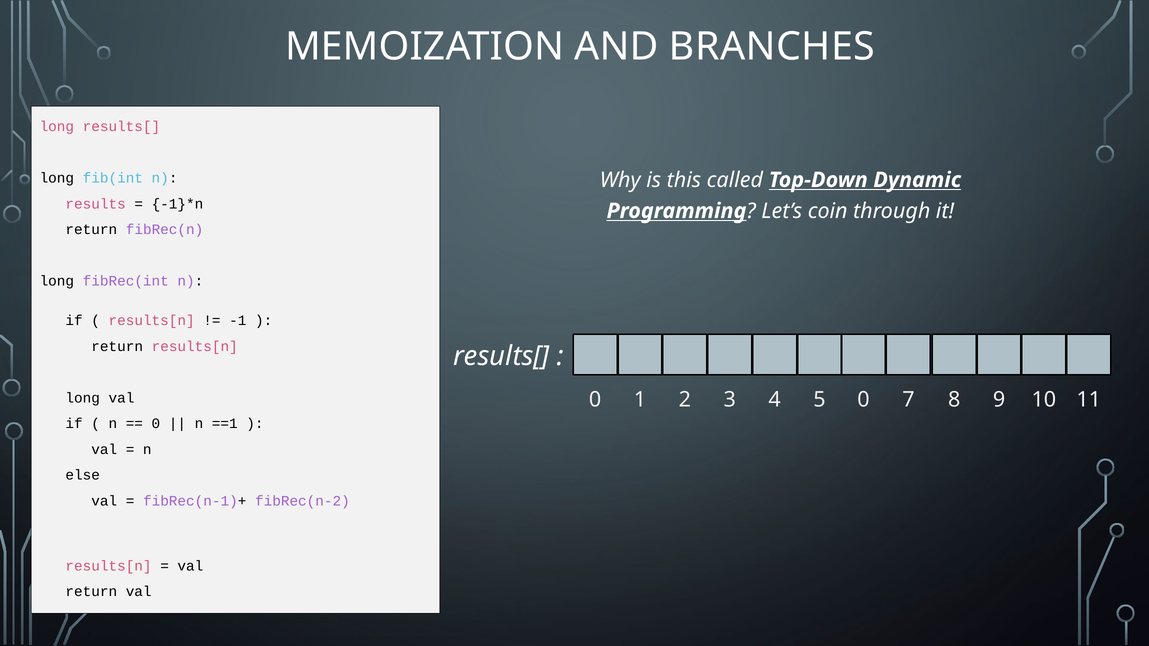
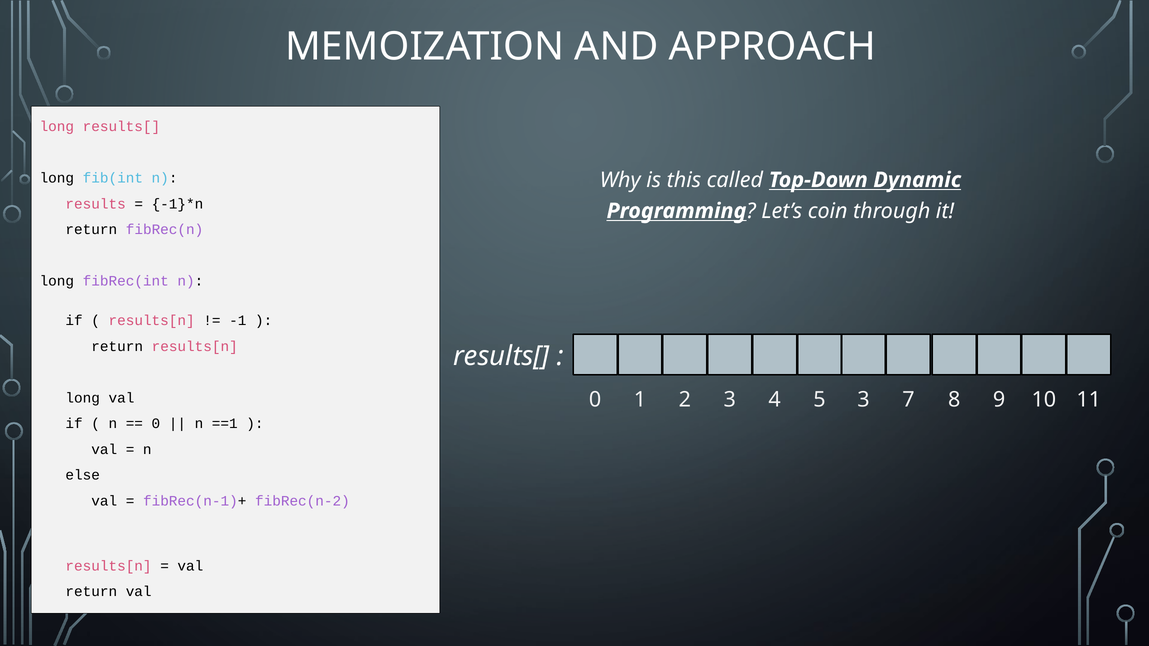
BRANCHES: BRANCHES -> APPROACH (772, 47)
5 0: 0 -> 3 (864, 400)
